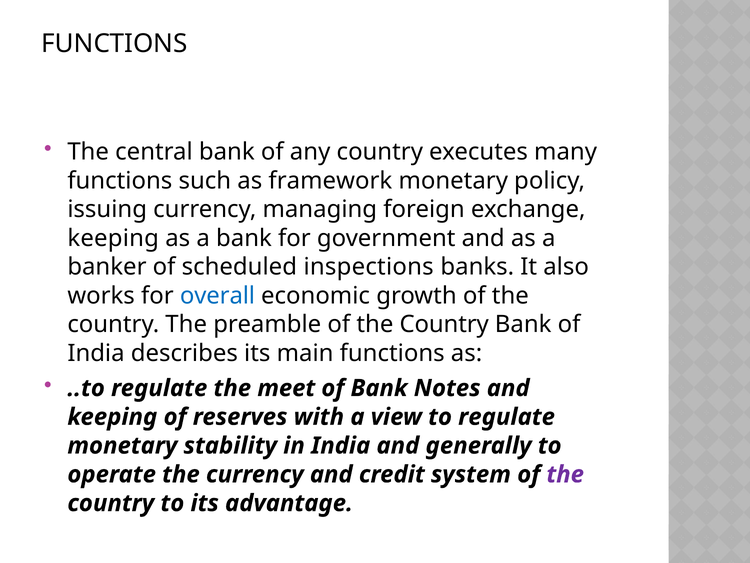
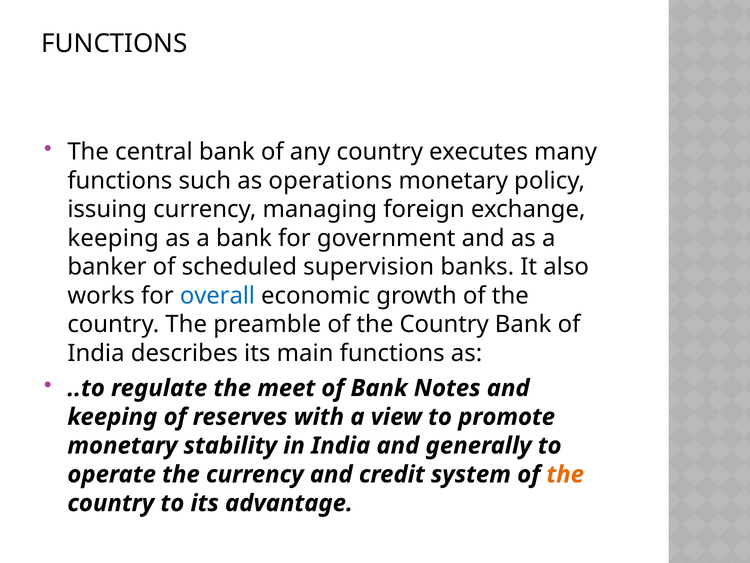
framework: framework -> operations (330, 180)
inspections: inspections -> supervision (369, 267)
to regulate: regulate -> promote (507, 417)
the colour: purple -> orange (565, 474)
